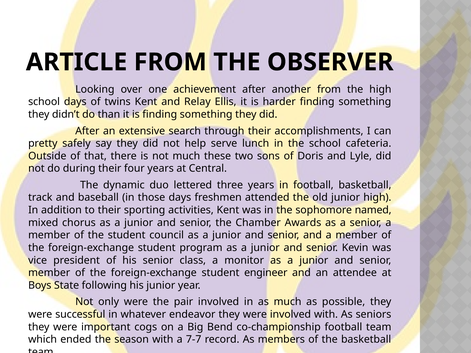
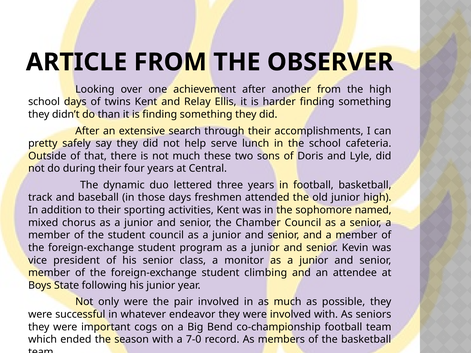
Chamber Awards: Awards -> Council (303, 223)
engineer: engineer -> climbing (266, 273)
7-7: 7-7 -> 7-0 (194, 340)
